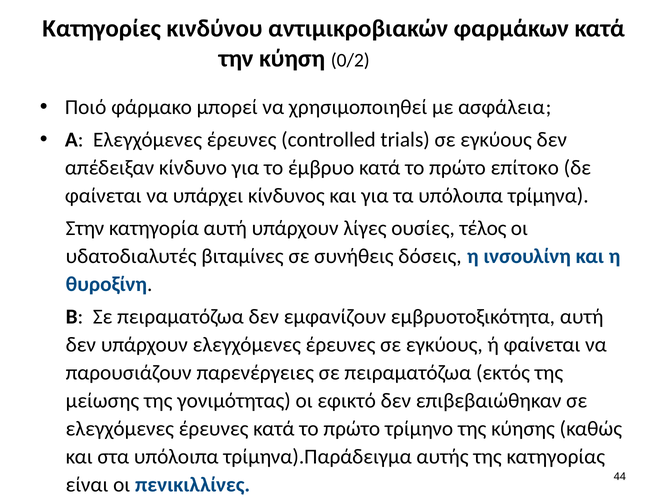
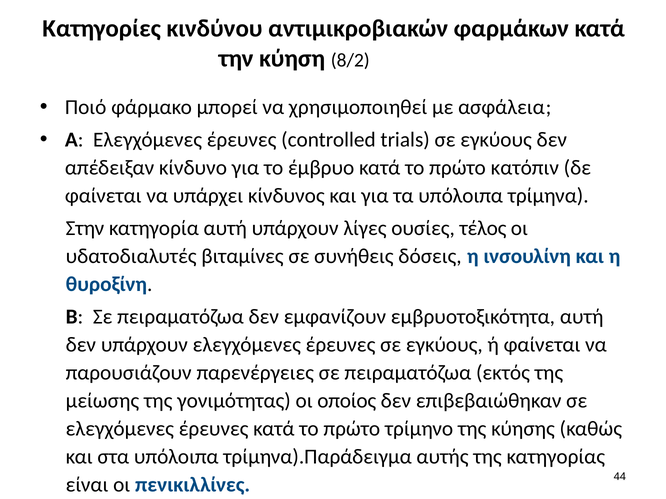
0/2: 0/2 -> 8/2 (350, 60)
επίτοκο: επίτοκο -> κατόπιν (525, 168)
εφικτό: εφικτό -> οποίος (347, 401)
